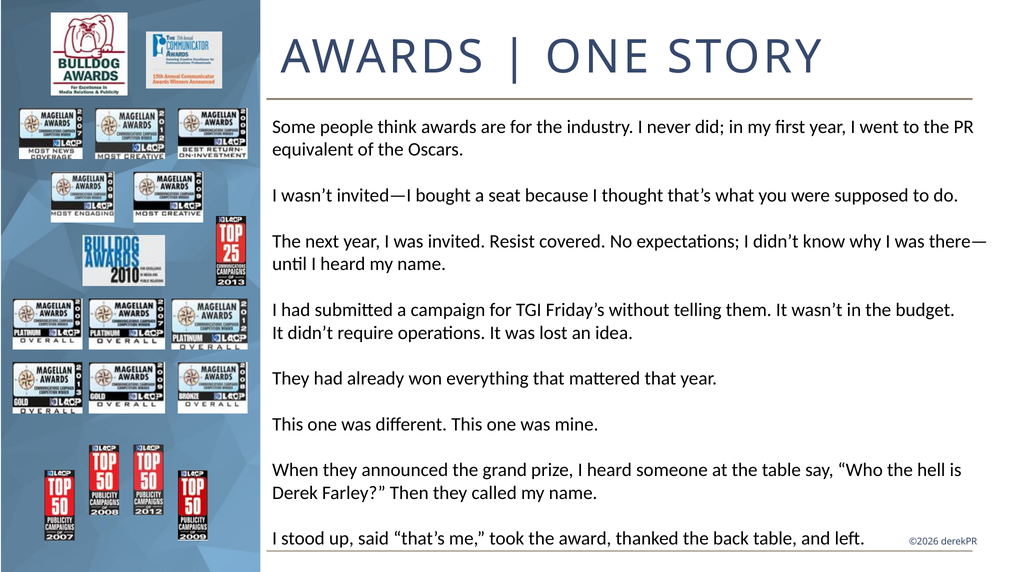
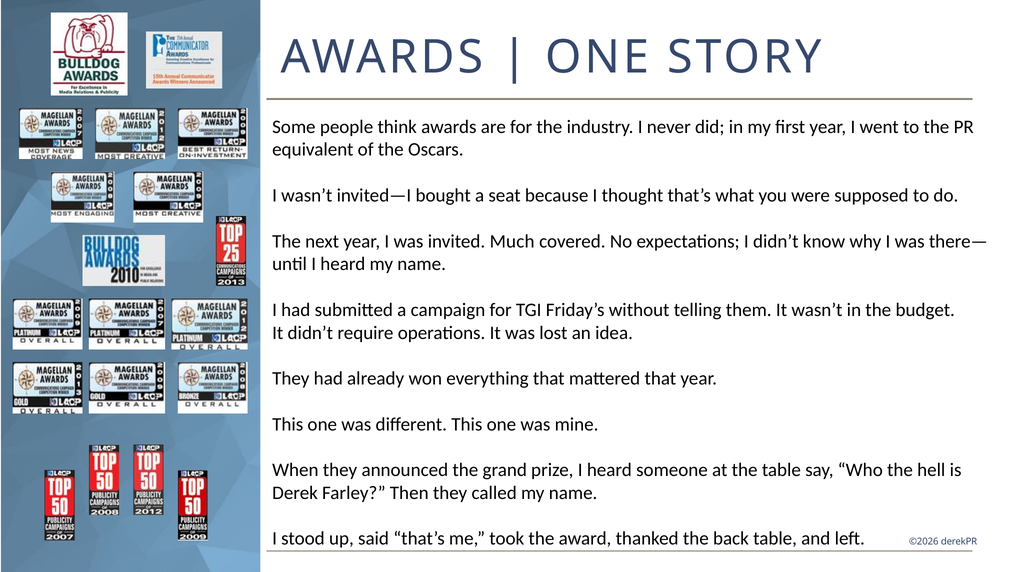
Resist: Resist -> Much (512, 241)
